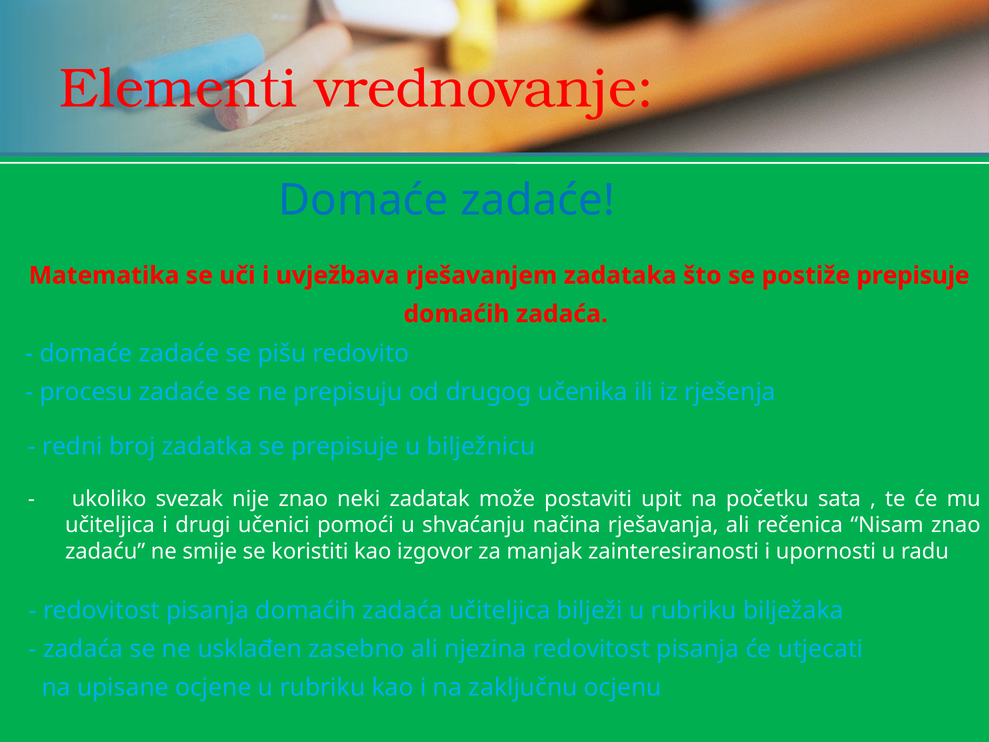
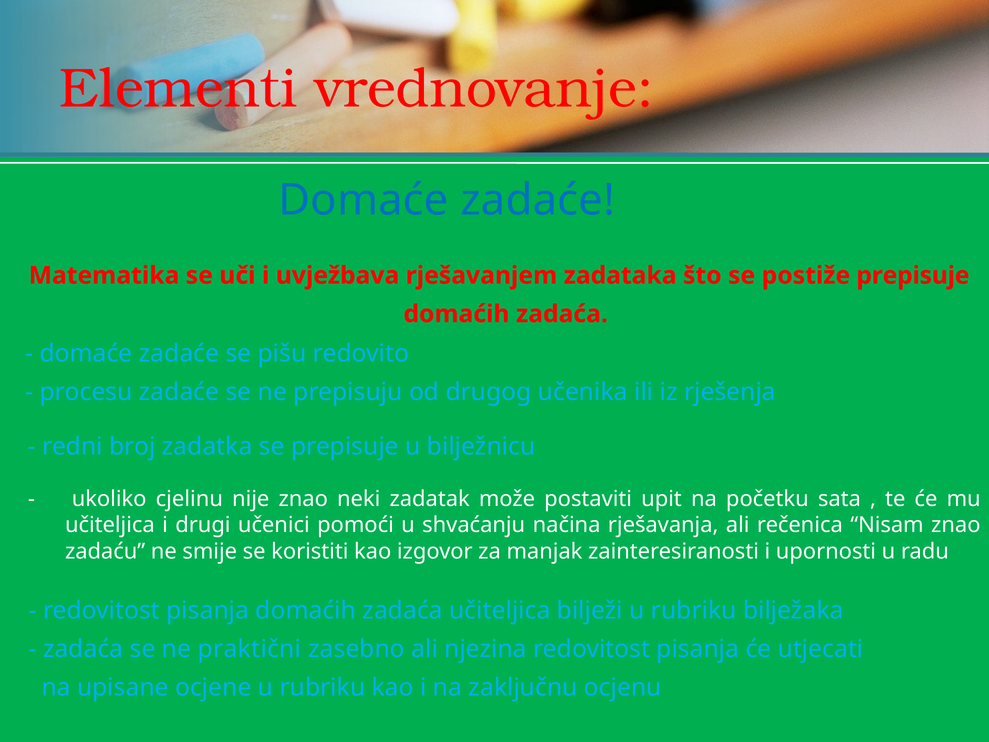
svezak: svezak -> cjelinu (189, 499)
usklađen: usklađen -> praktični (250, 649)
